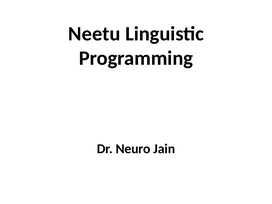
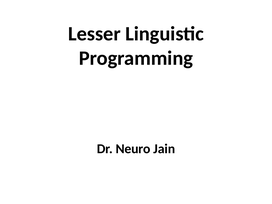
Neetu: Neetu -> Lesser (94, 34)
